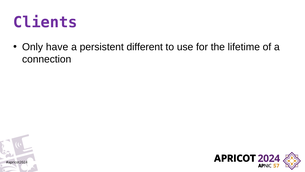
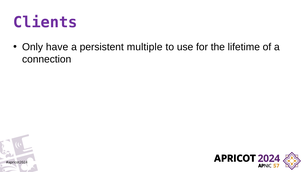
different: different -> multiple (145, 47)
